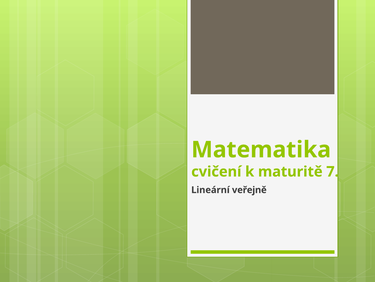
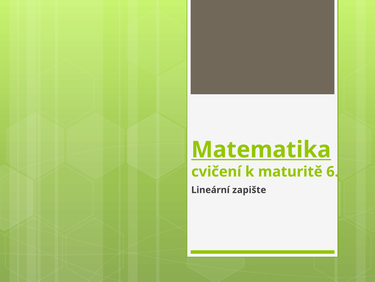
Matematika underline: none -> present (261, 149)
7: 7 -> 6 (333, 171)
veřejně: veřejně -> zapište (249, 189)
